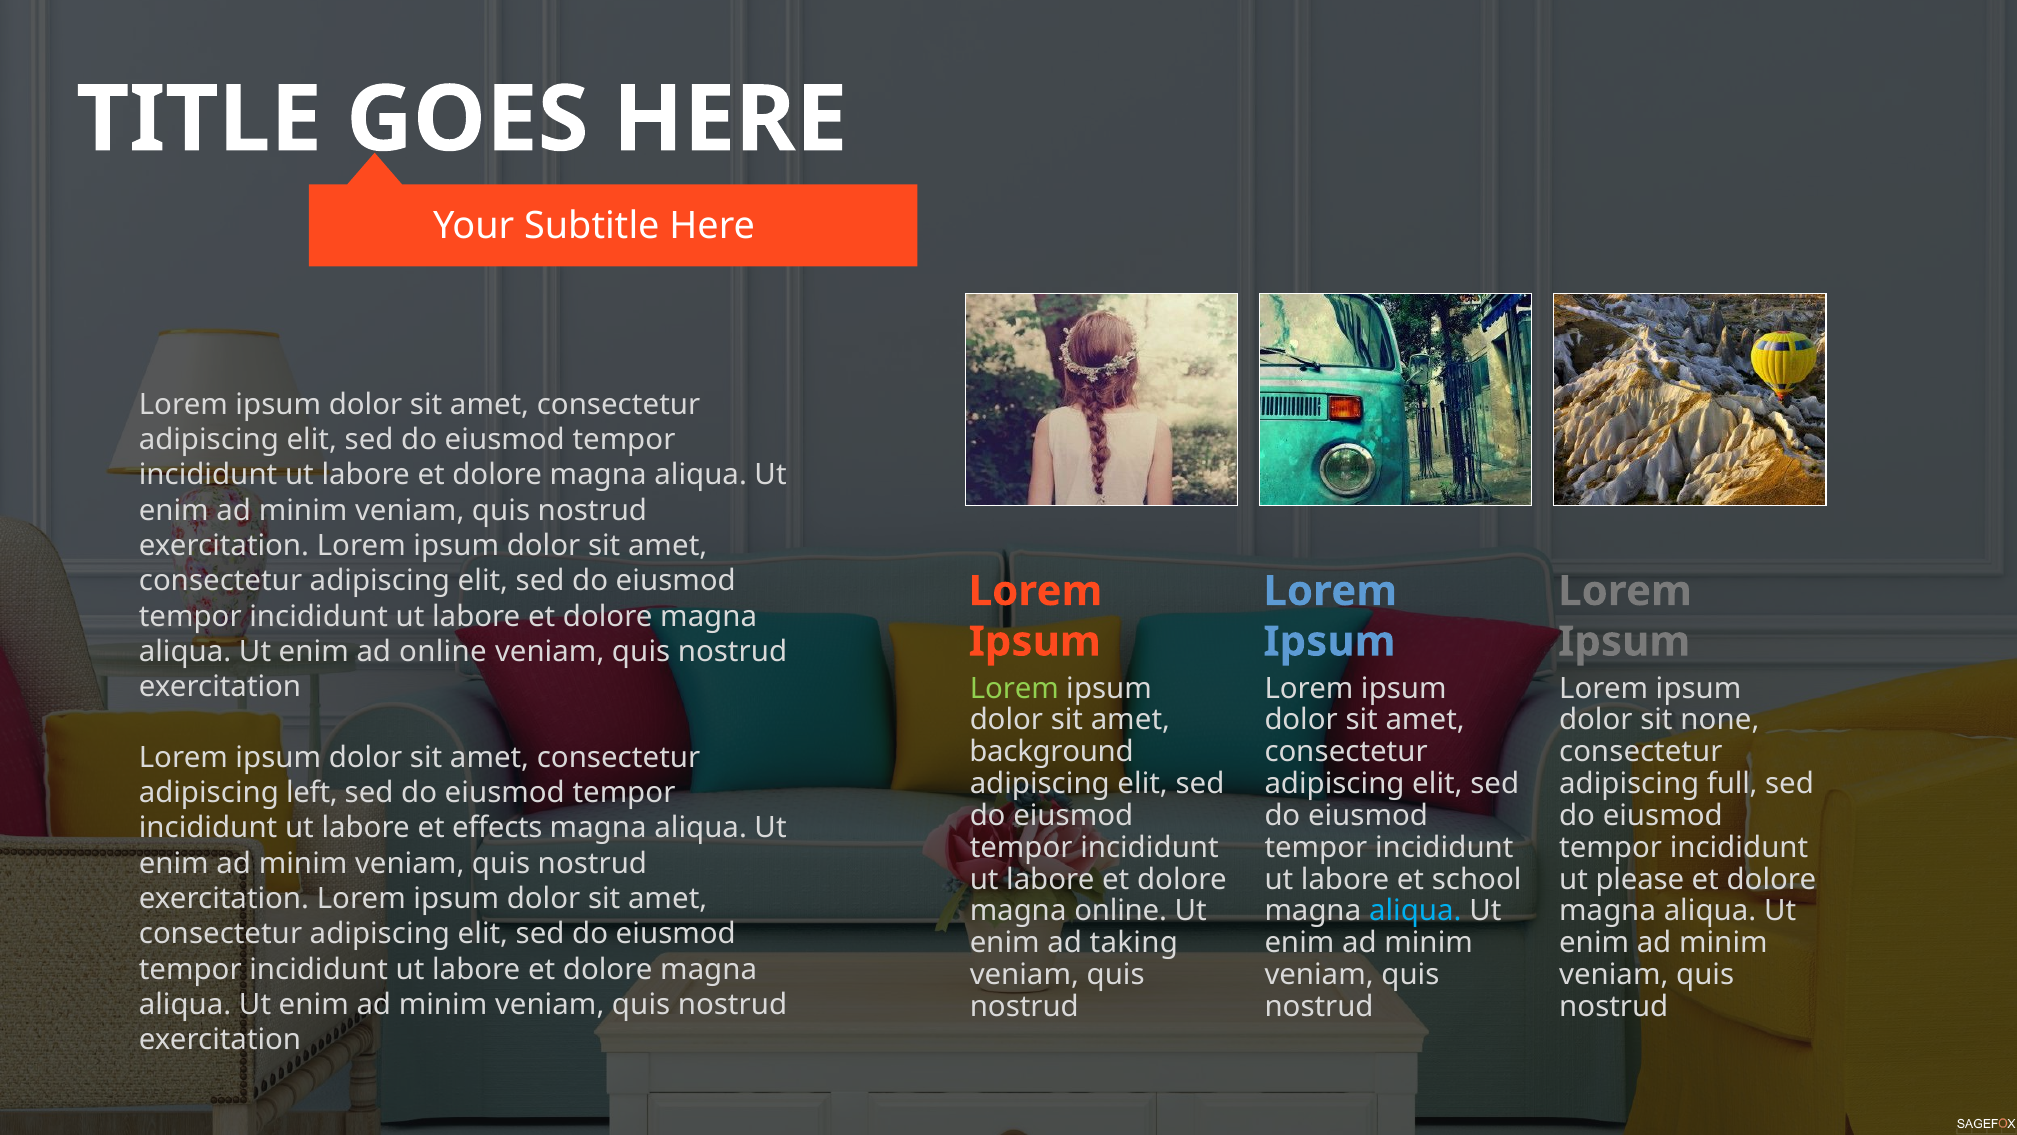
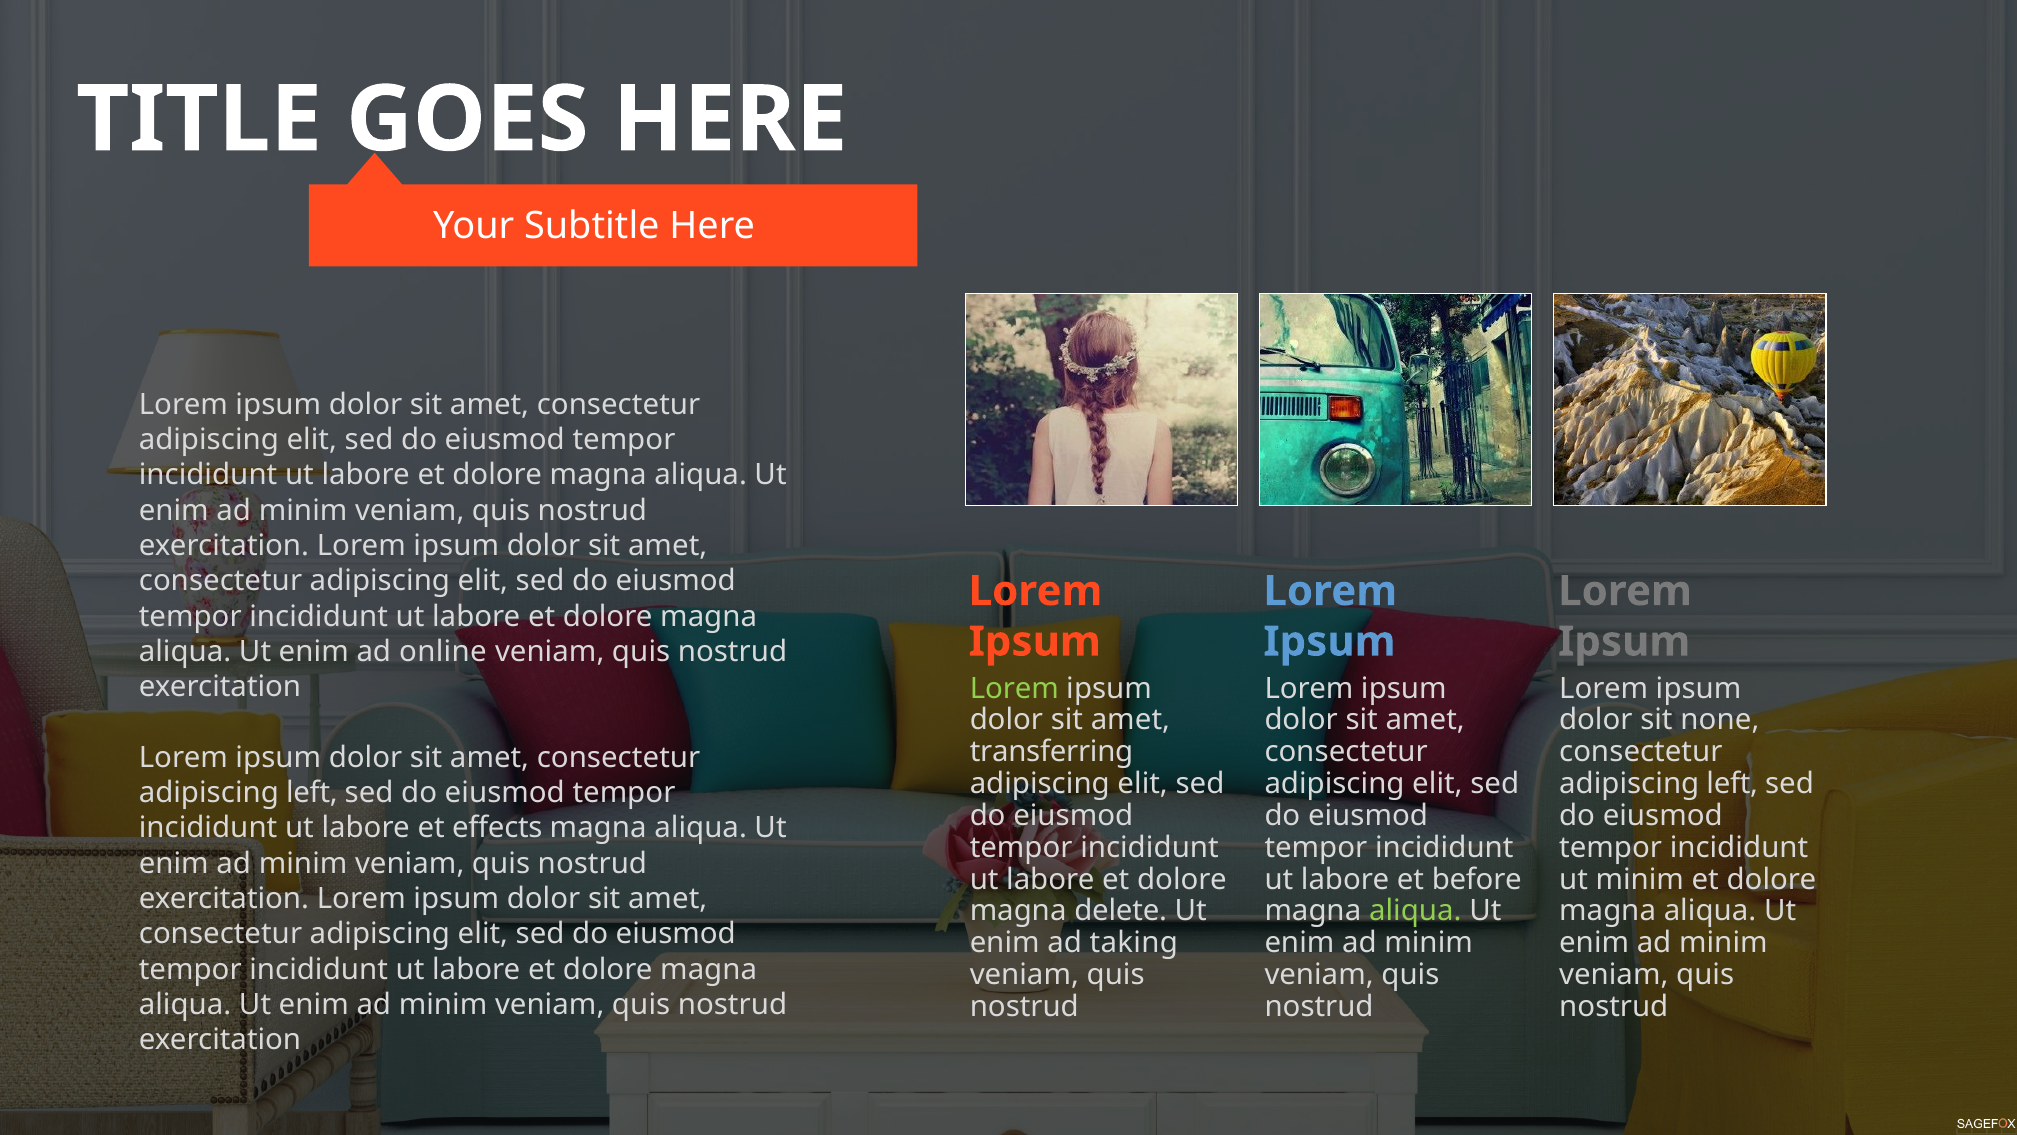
background: background -> transferring (1052, 752)
full: full -> left (1732, 784)
school: school -> before (1477, 879)
ut please: please -> minim (1640, 879)
magna online: online -> delete (1121, 911)
aliqua colour: light blue -> light green (1415, 911)
